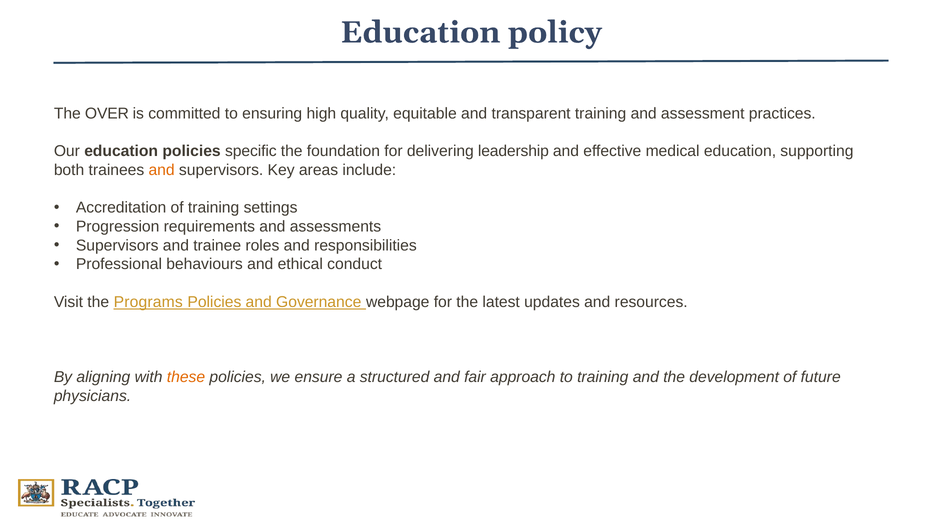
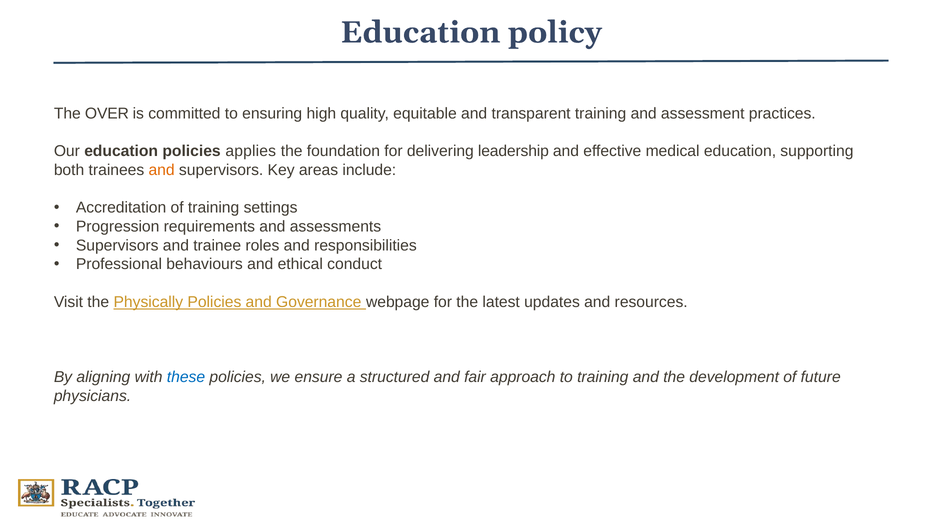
specific: specific -> applies (251, 151)
Programs: Programs -> Physically (148, 302)
these colour: orange -> blue (186, 377)
